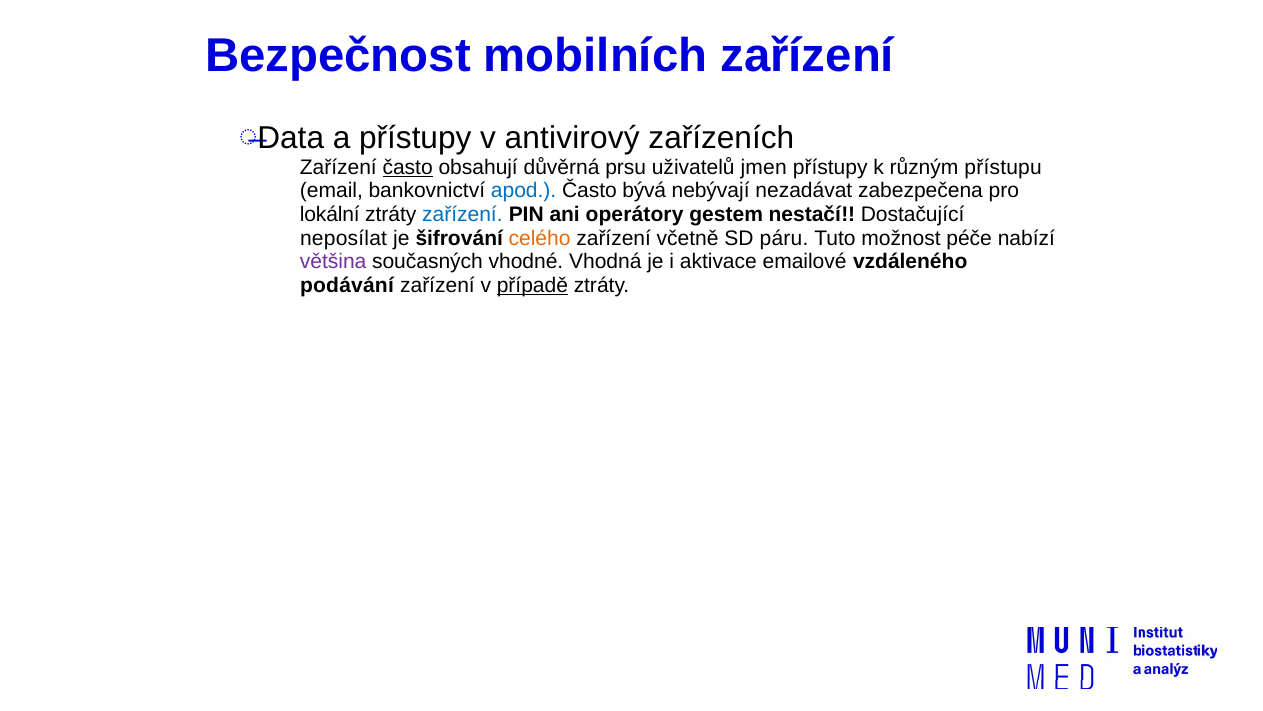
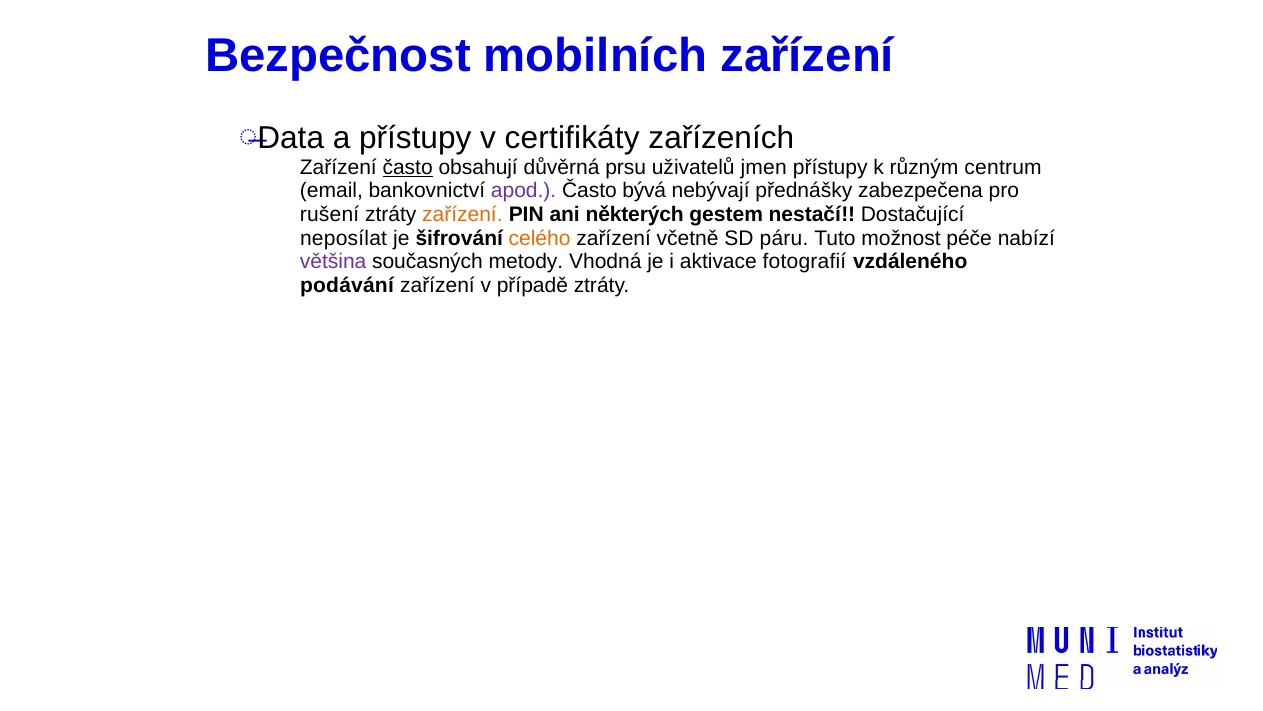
antivirový: antivirový -> certifikáty (572, 138)
přístupu: přístupu -> centrum (1003, 167)
apod colour: blue -> purple (524, 191)
nezadávat: nezadávat -> přednášky (804, 191)
lokální: lokální -> rušení (330, 214)
zařízení colour: blue -> orange (462, 214)
operátory: operátory -> některých (635, 214)
vhodné: vhodné -> metody (526, 262)
emailové: emailové -> fotografií (804, 262)
případě underline: present -> none (532, 285)
